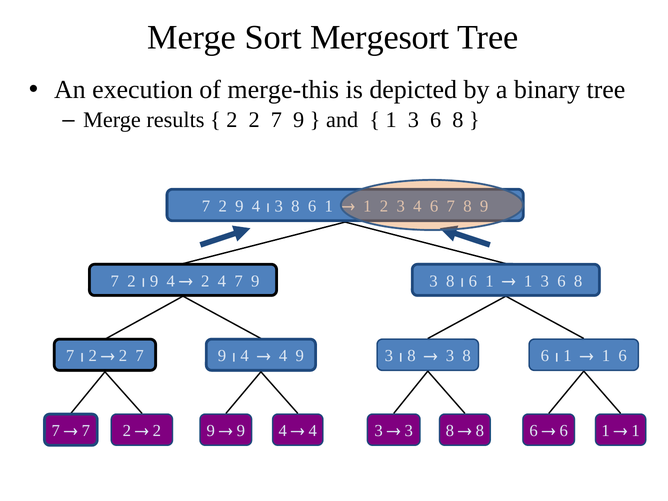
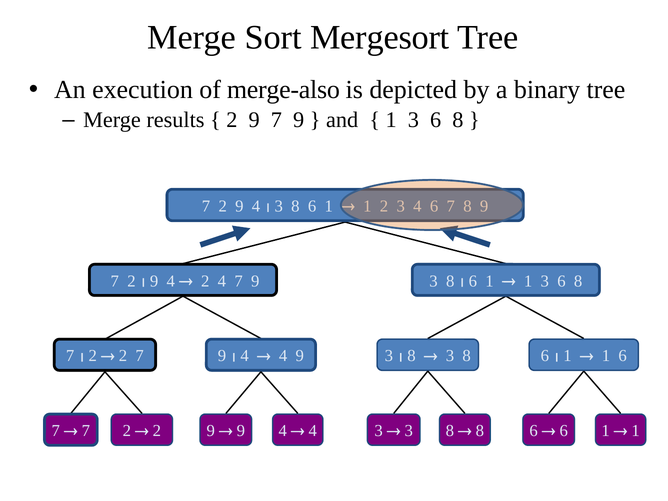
merge-this: merge-this -> merge-also (283, 90)
2: 2 -> 9 (254, 120)
